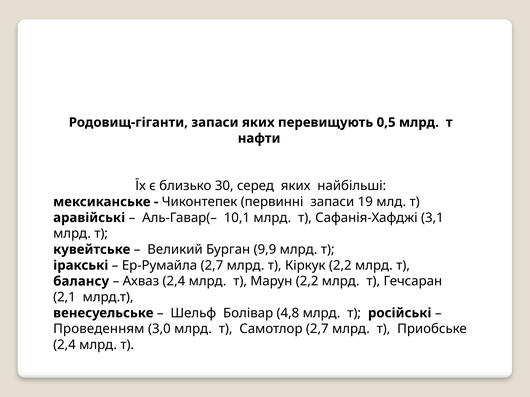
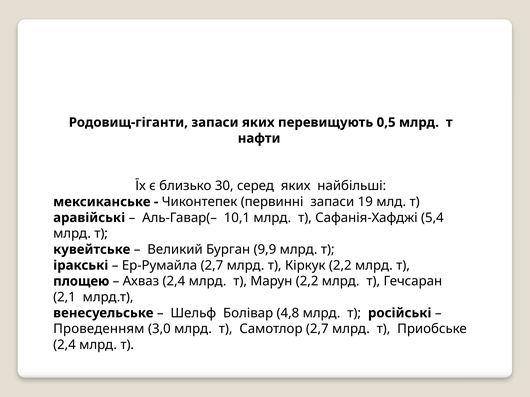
3,1: 3,1 -> 5,4 (432, 218)
балансу: балансу -> площею (81, 282)
